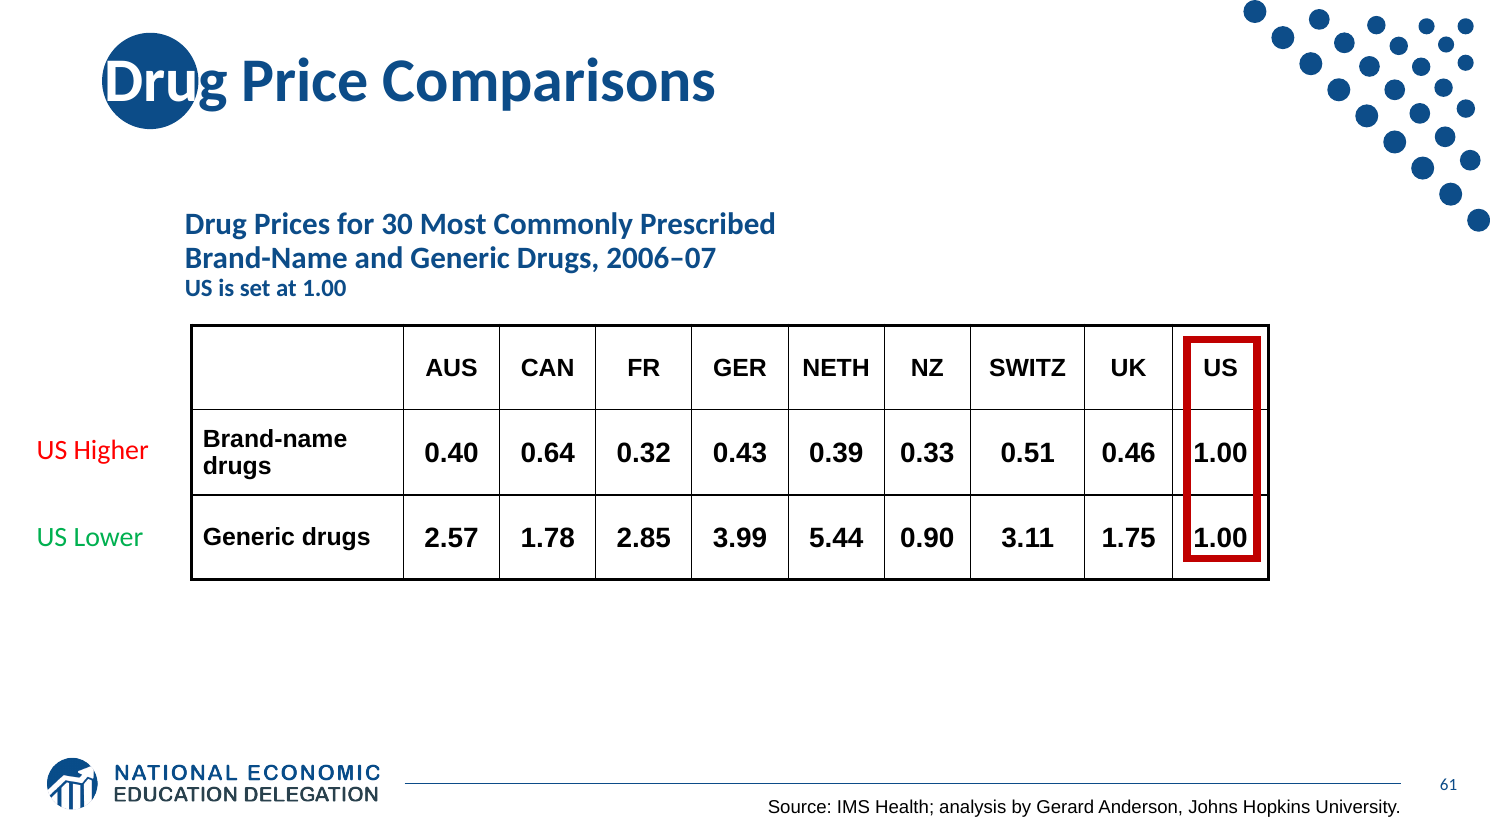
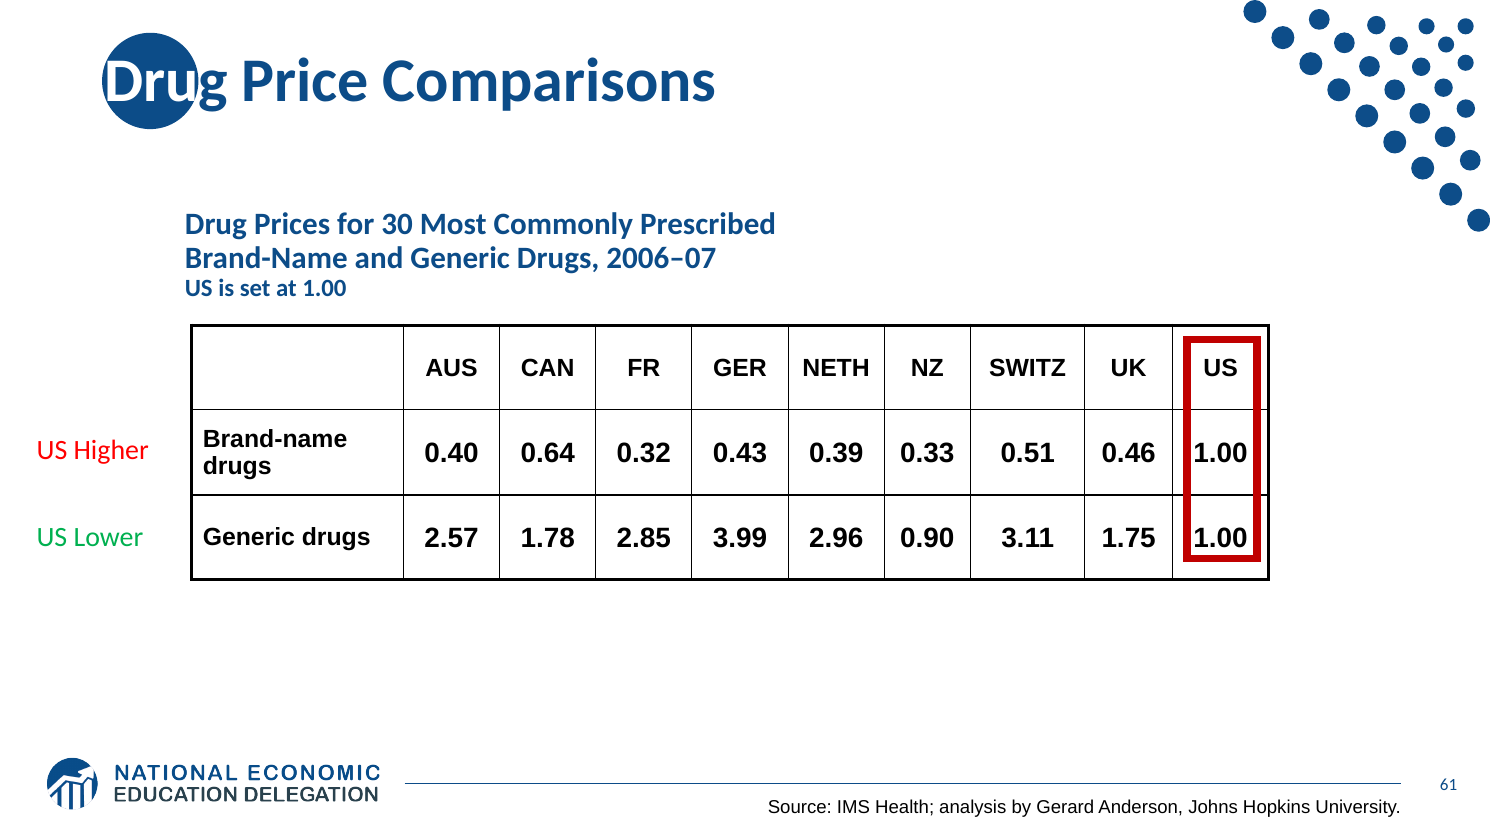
5.44: 5.44 -> 2.96 (836, 538)
